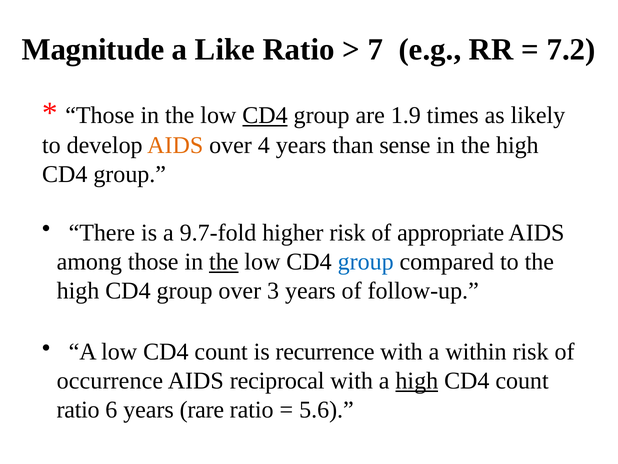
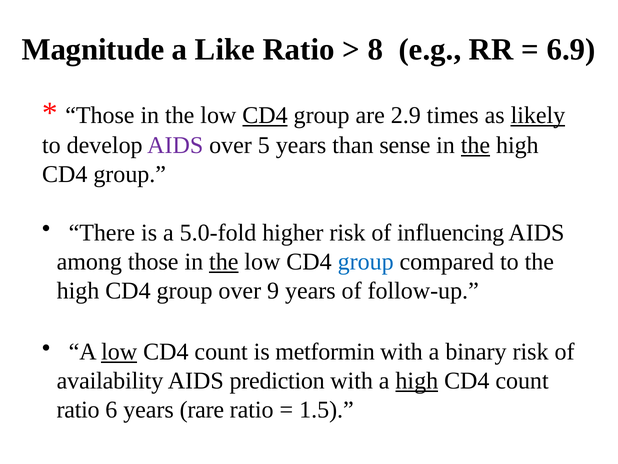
7: 7 -> 8 (375, 49)
7.2: 7.2 -> 6.9 (571, 49)
1.9: 1.9 -> 2.9 (406, 115)
likely underline: none -> present (538, 115)
AIDS colour: orange -> purple (175, 145)
4: 4 -> 5 (264, 145)
the underline: none -> present (475, 145)
9.7-fold: 9.7-fold -> 5.0-fold (218, 233)
appropriate: appropriate -> influencing (451, 233)
3: 3 -> 9 (273, 290)
low underline: none -> present (119, 352)
recurrence: recurrence -> metformin (325, 352)
within: within -> binary (476, 352)
occurrence: occurrence -> availability (110, 380)
reciprocal: reciprocal -> prediction (277, 380)
5.6: 5.6 -> 1.5 (326, 409)
